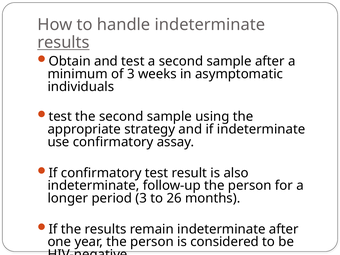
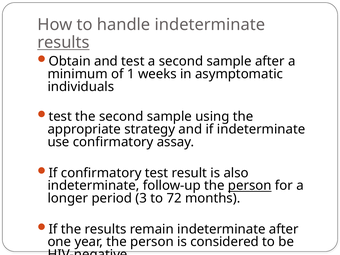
of 3: 3 -> 1 (131, 74)
person underline: none -> present (250, 186)
26: 26 -> 72 (174, 198)
